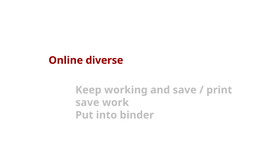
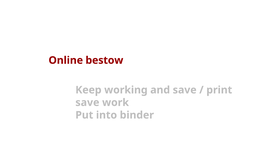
diverse: diverse -> bestow (104, 61)
